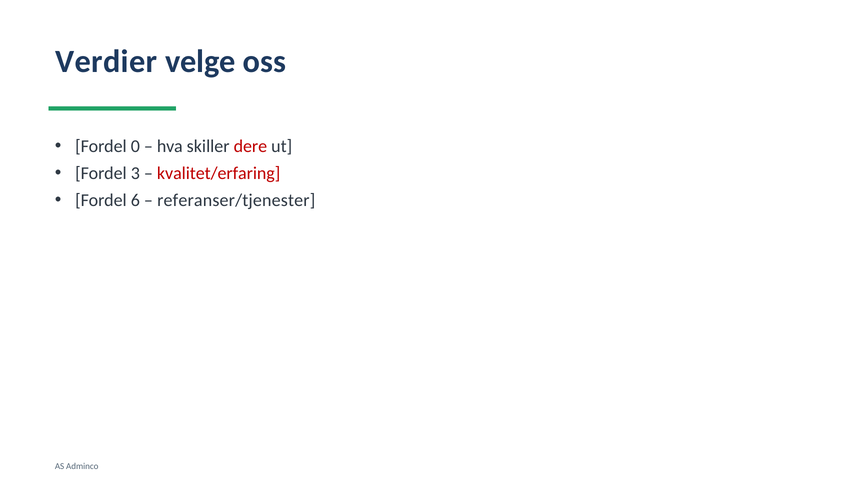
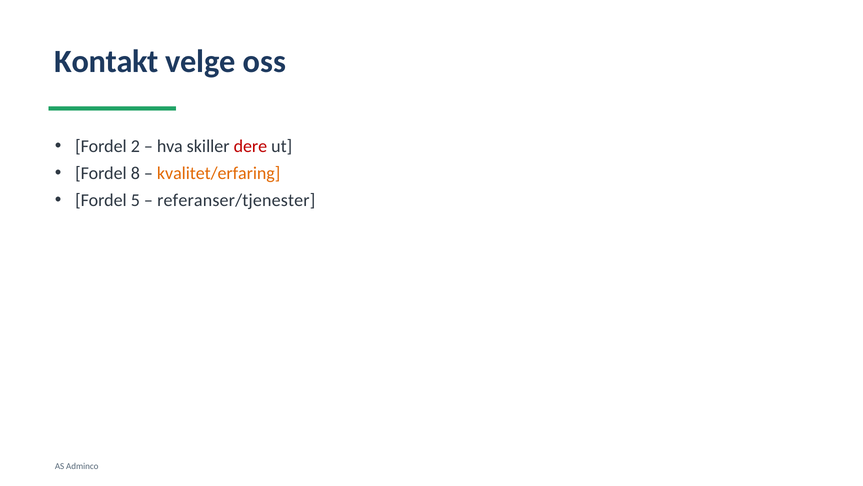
Verdier: Verdier -> Kontakt (106, 62)
0: 0 -> 2 (135, 146)
3: 3 -> 8 (135, 173)
kvalitet/erfaring colour: red -> orange (219, 173)
6: 6 -> 5 (135, 200)
